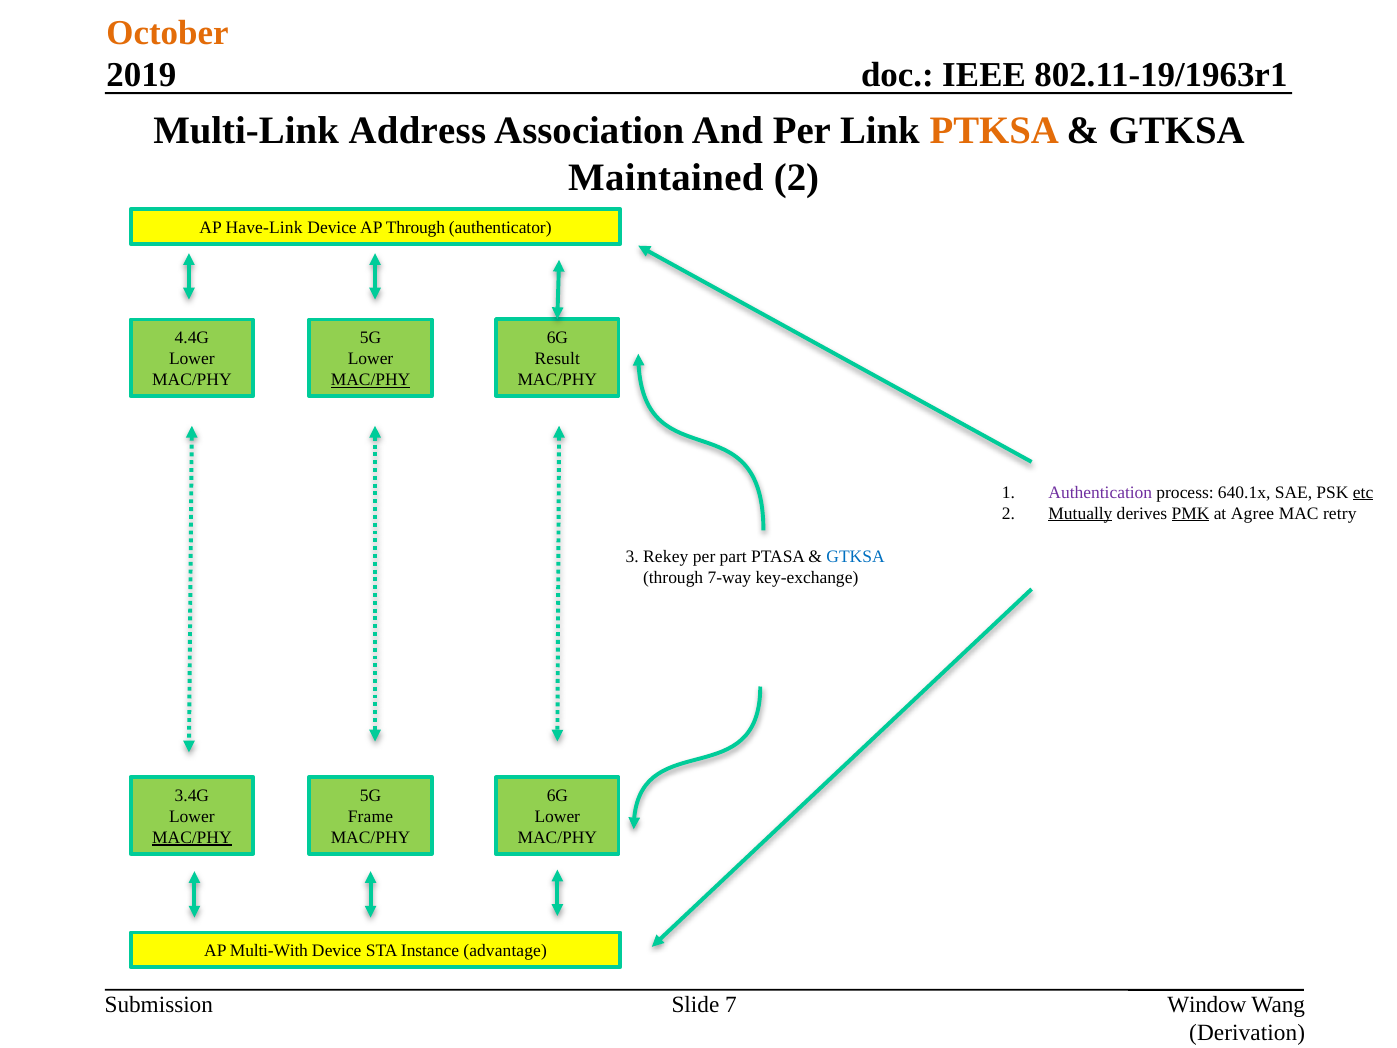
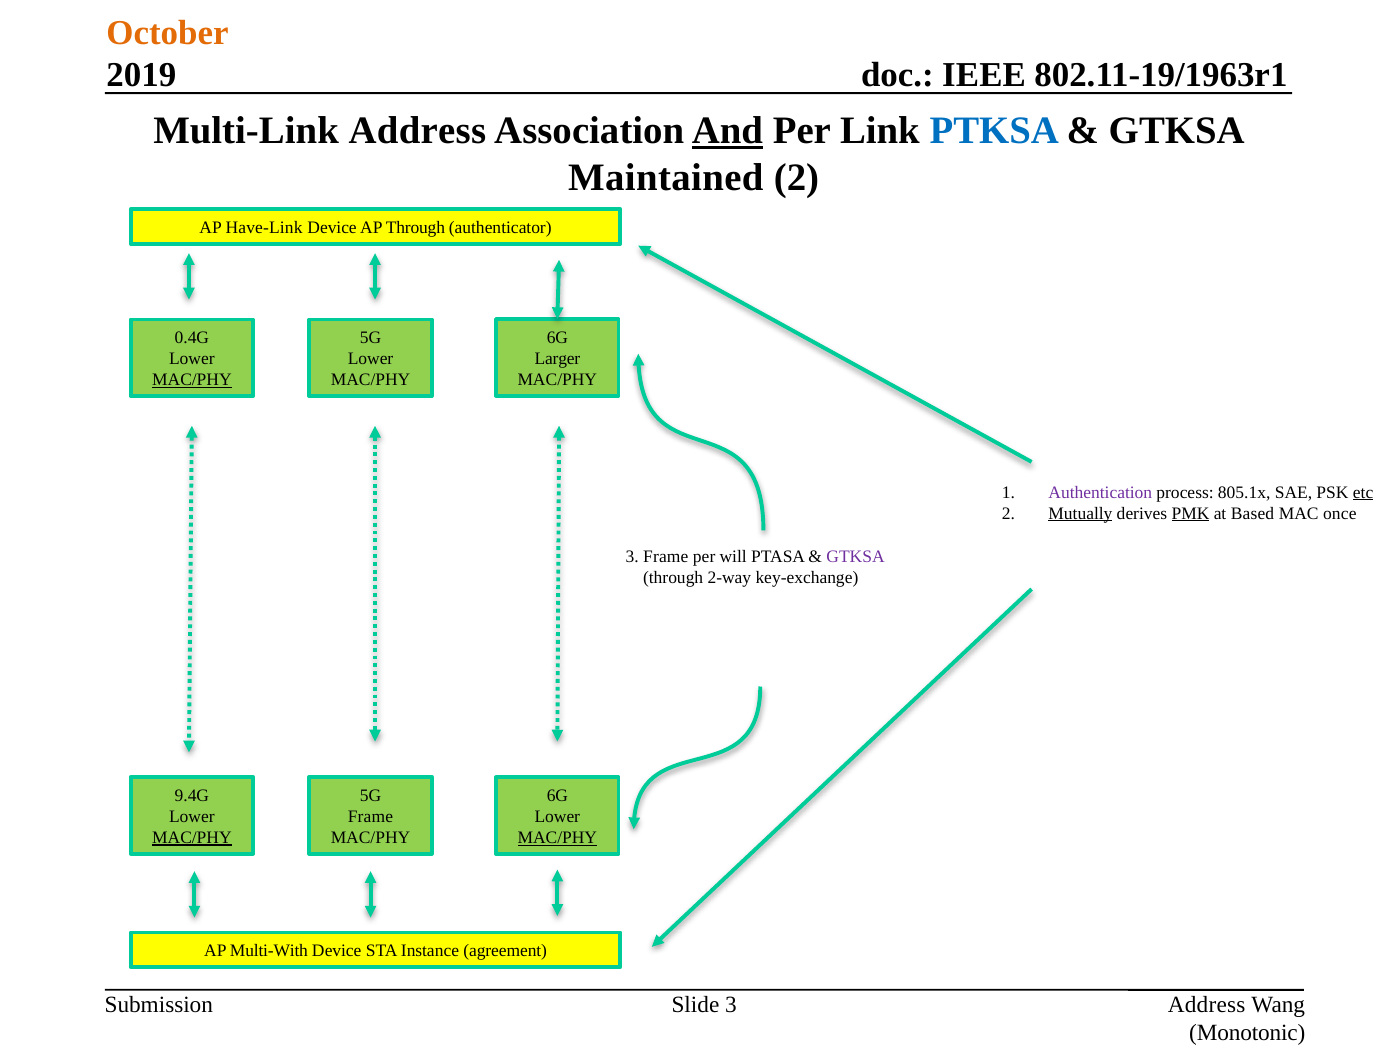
And underline: none -> present (727, 131)
PTKSA colour: orange -> blue (994, 131)
4.4G: 4.4G -> 0.4G (192, 338)
Result: Result -> Larger (557, 359)
MAC/PHY underline: none -> present (192, 380)
MAC/PHY underline: present -> none (371, 380)
640.1x: 640.1x -> 805.1x (1244, 492)
Agree: Agree -> Based (1253, 513)
retry: retry -> once (1340, 513)
3 Rekey: Rekey -> Frame (666, 556)
part: part -> will (733, 556)
GTKSA colour: blue -> purple (856, 556)
7-way: 7-way -> 2-way (729, 578)
3.4G: 3.4G -> 9.4G (192, 795)
MAC/PHY underline: none -> present (557, 838)
advantage: advantage -> agreement (505, 951)
Slide 7: 7 -> 3 (731, 1005)
Window: Window -> Address (1207, 1005)
Derivation: Derivation -> Monotonic (1247, 1033)
